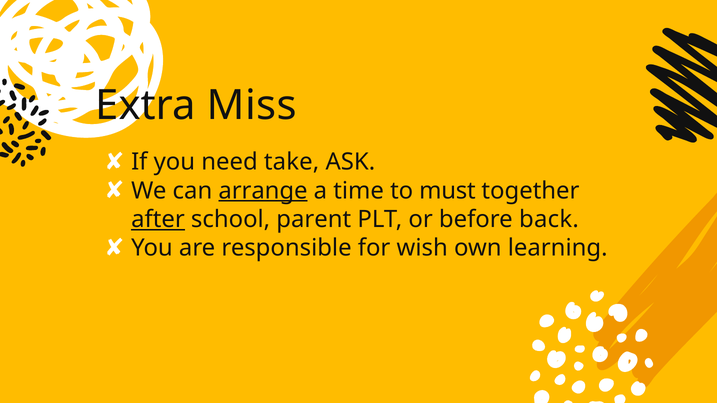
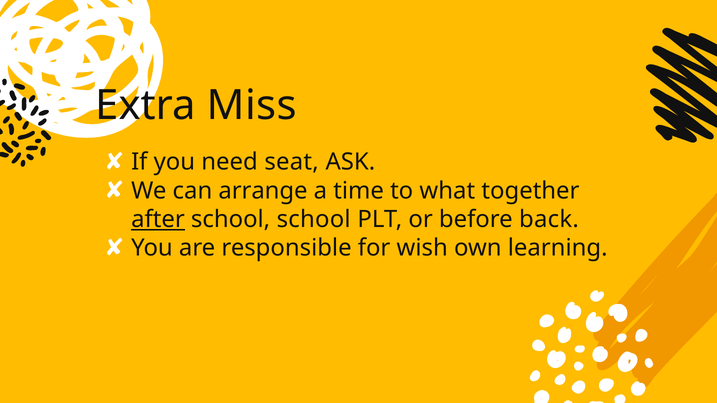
take: take -> seat (292, 162)
arrange underline: present -> none (263, 191)
must: must -> what (447, 191)
school parent: parent -> school (314, 219)
